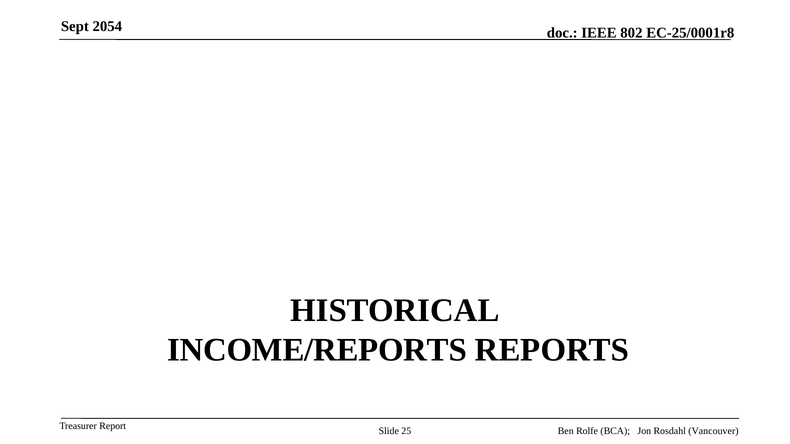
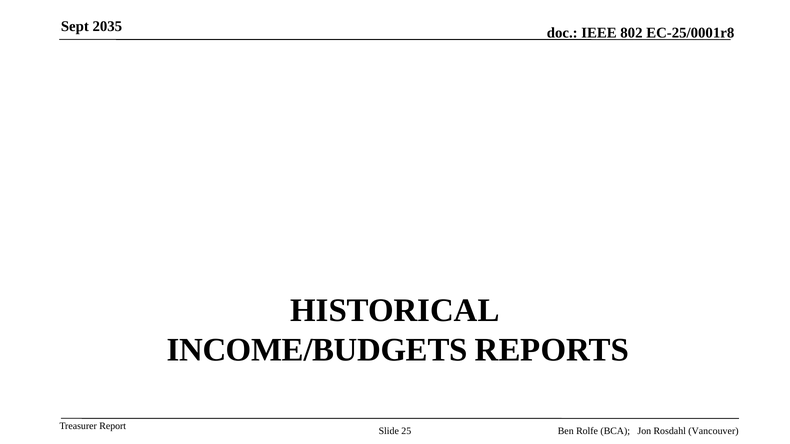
2054: 2054 -> 2035 (107, 27)
INCOME/REPORTS: INCOME/REPORTS -> INCOME/BUDGETS (317, 350)
